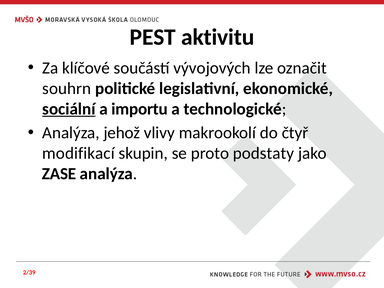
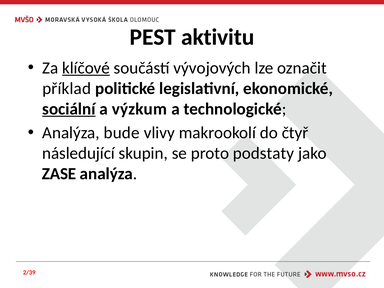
klíčové underline: none -> present (86, 68)
souhrn: souhrn -> příklad (67, 88)
importu: importu -> výzkum (139, 109)
jehož: jehož -> bude (122, 133)
modifikací: modifikací -> následující (79, 153)
